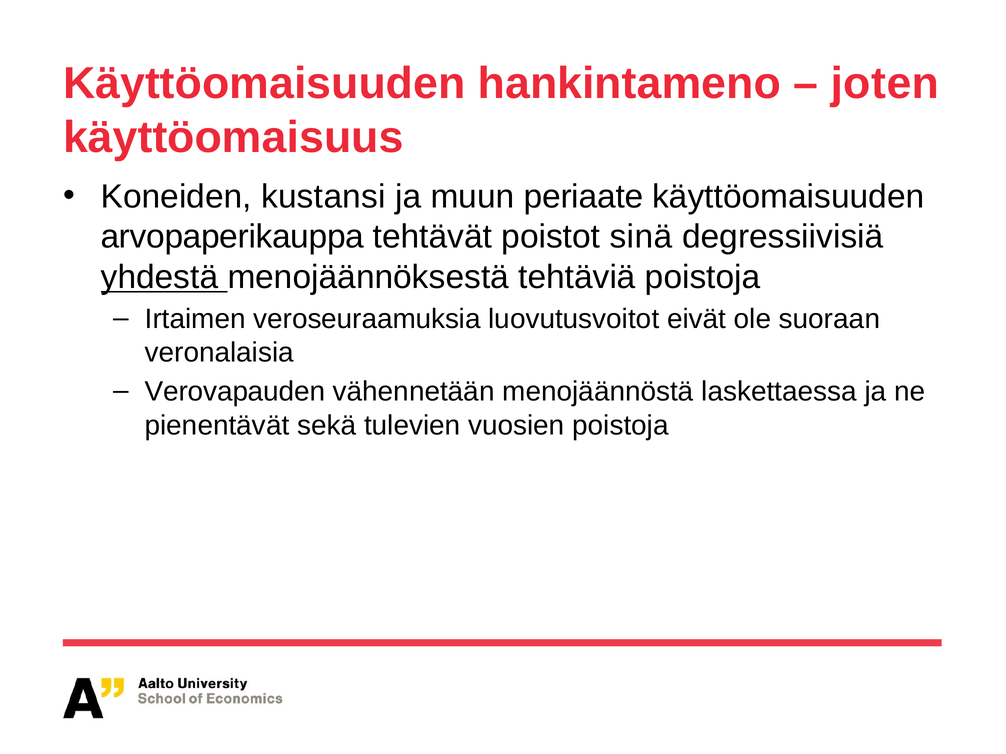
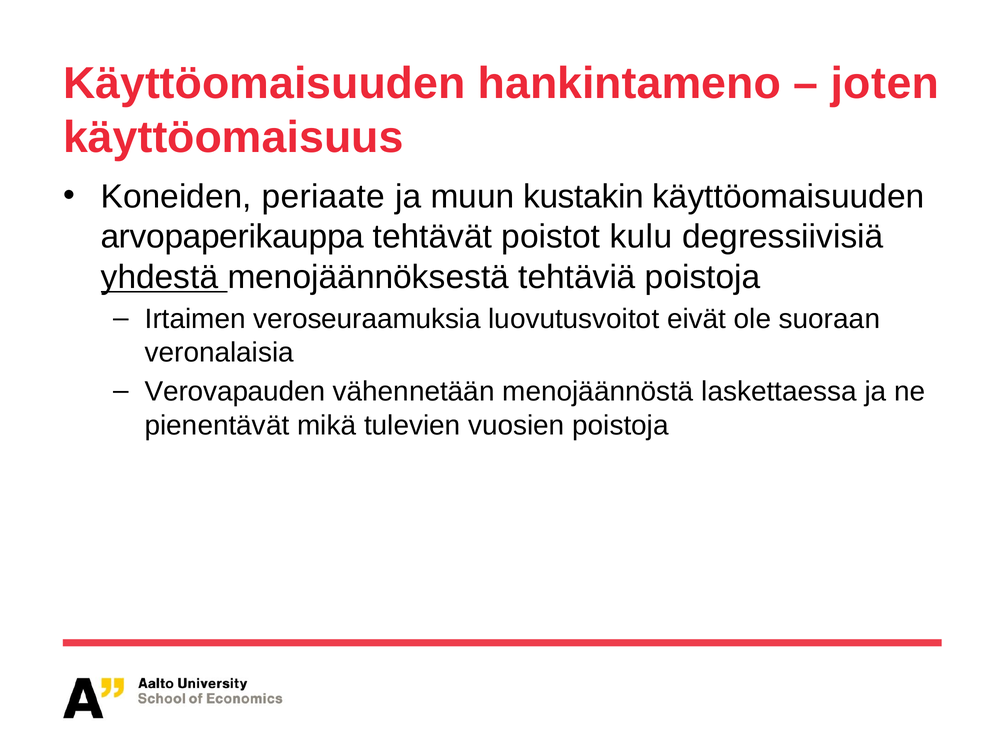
kustansi: kustansi -> periaate (323, 197)
periaate: periaate -> kustakin (584, 197)
sinä: sinä -> kulu (641, 237)
sekä: sekä -> mikä (327, 426)
